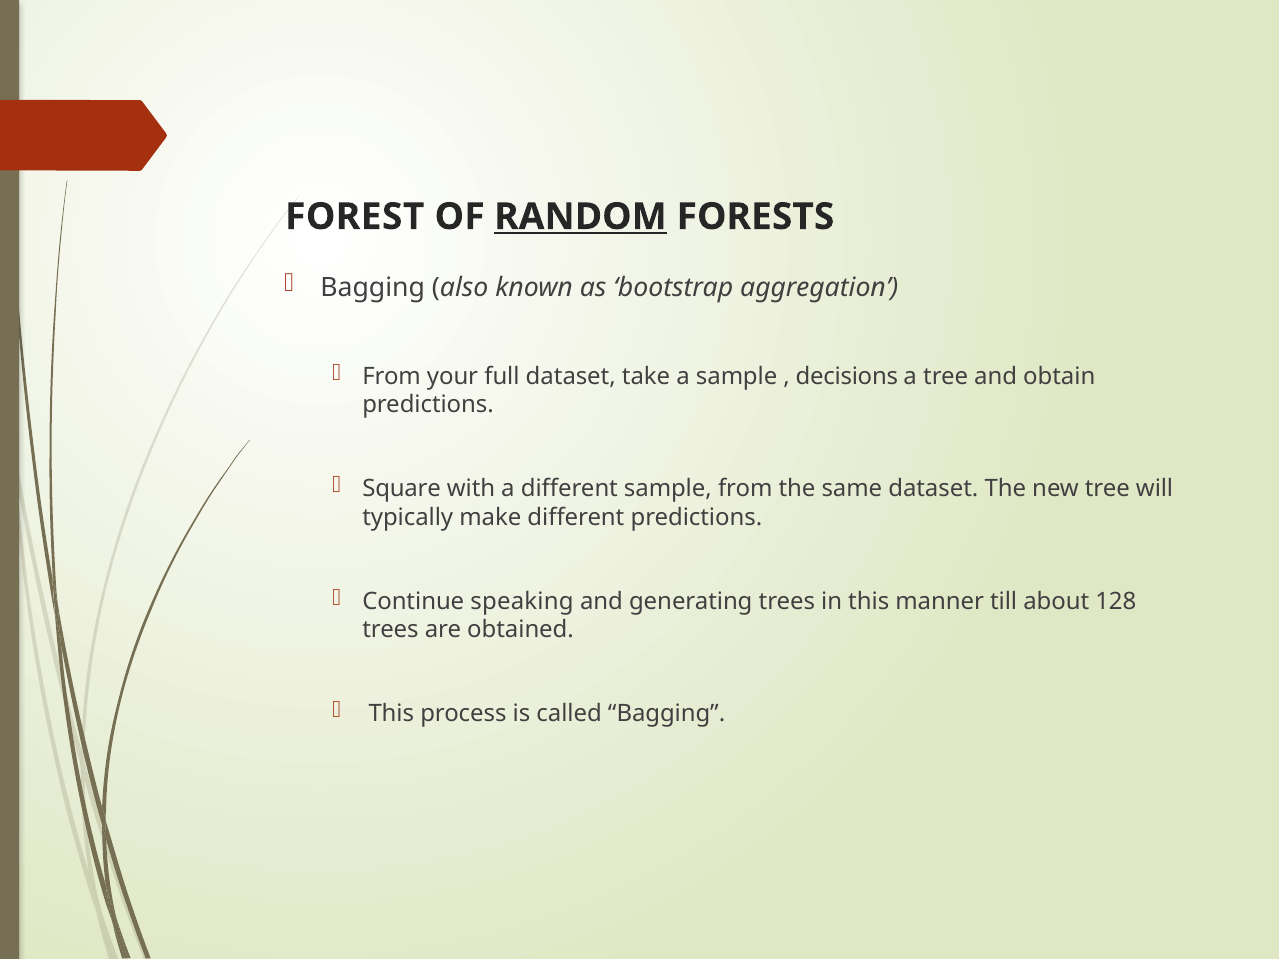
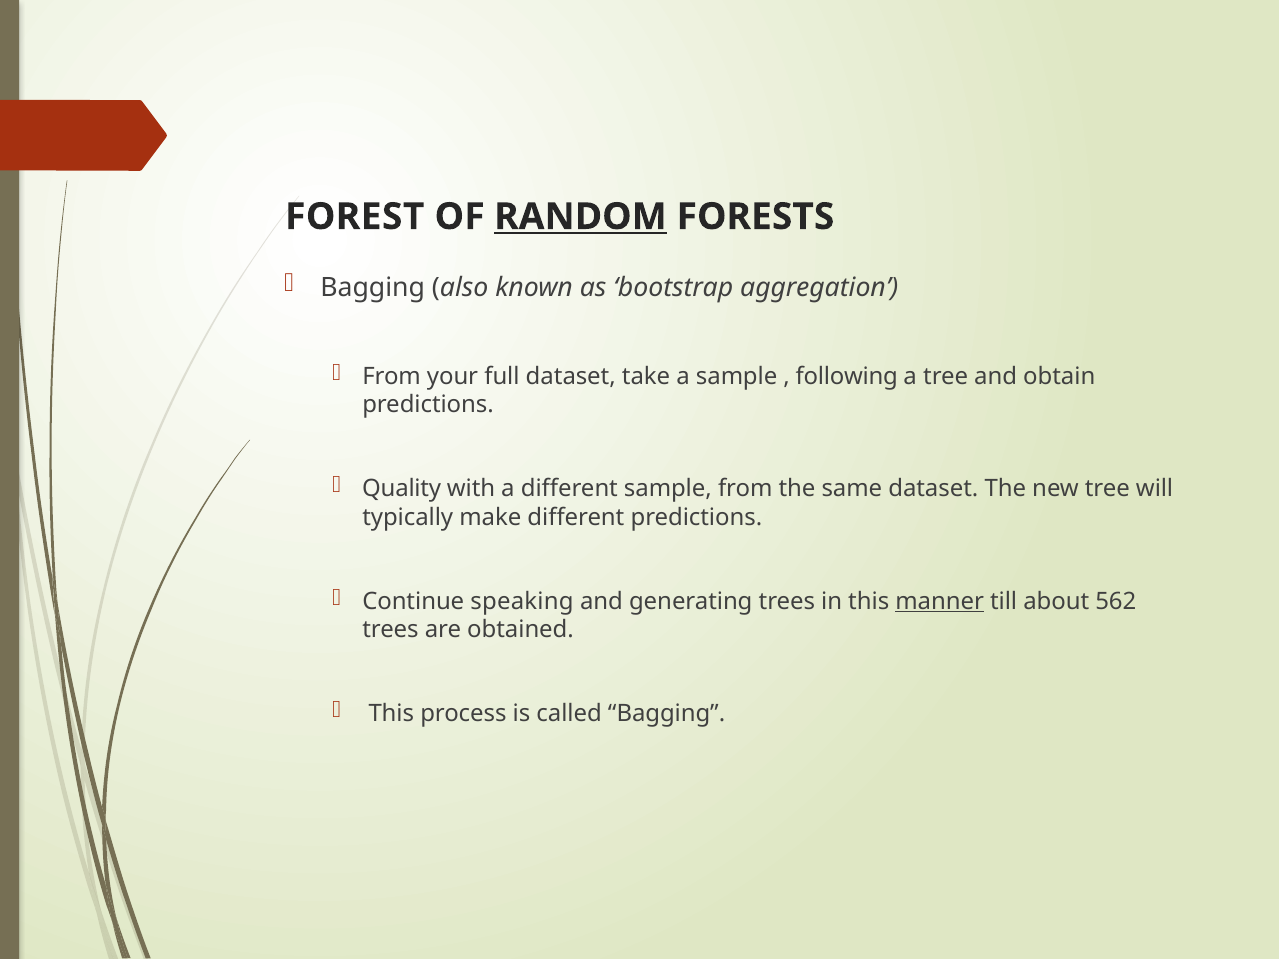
decisions: decisions -> following (847, 376)
Square: Square -> Quality (402, 489)
manner underline: none -> present (940, 601)
128: 128 -> 562 (1116, 601)
